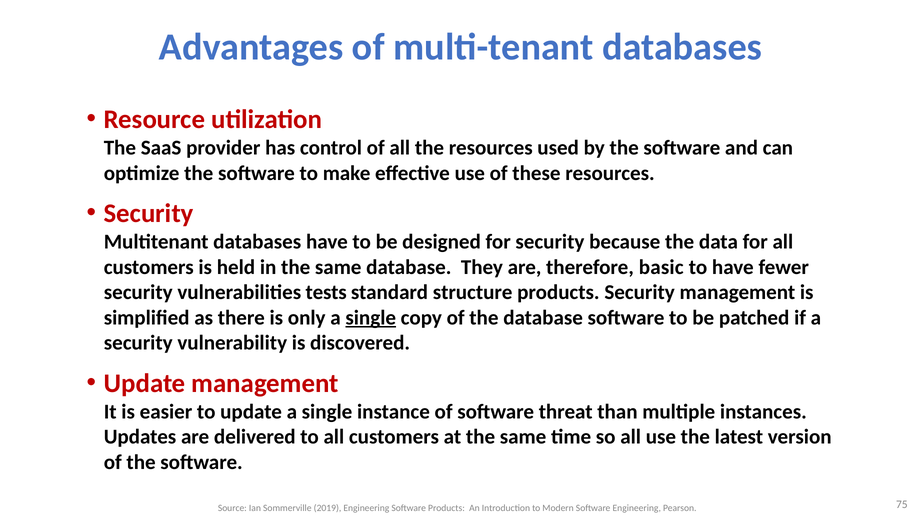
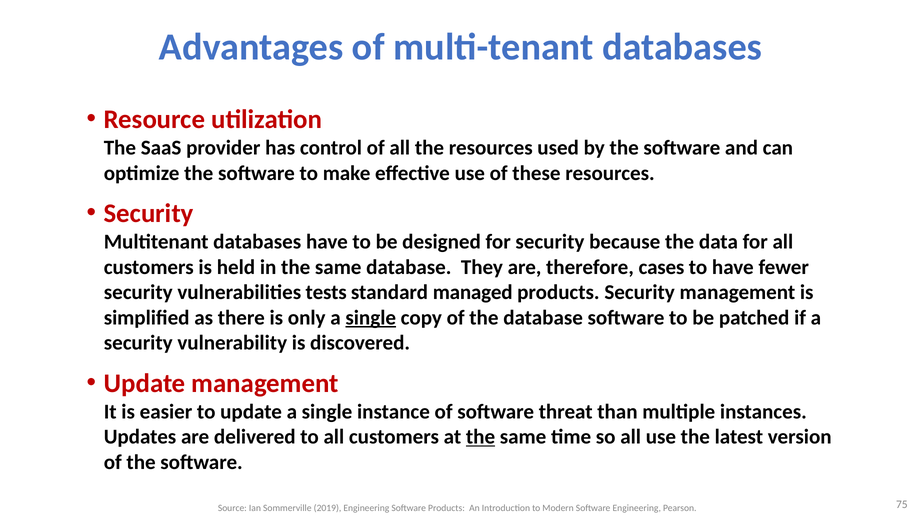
basic: basic -> cases (661, 267)
structure: structure -> managed (473, 293)
the underline: none -> present (481, 437)
